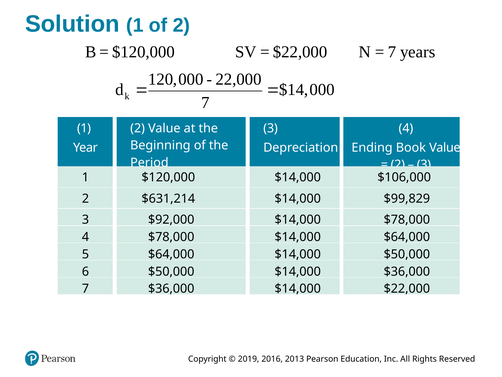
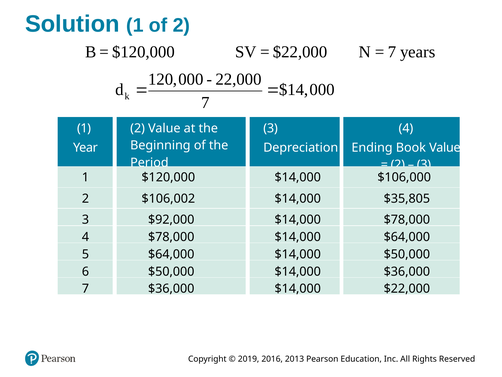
$631,214: $631,214 -> $106,002 (168, 199)
$99,829: $99,829 -> $35,805 (407, 199)
